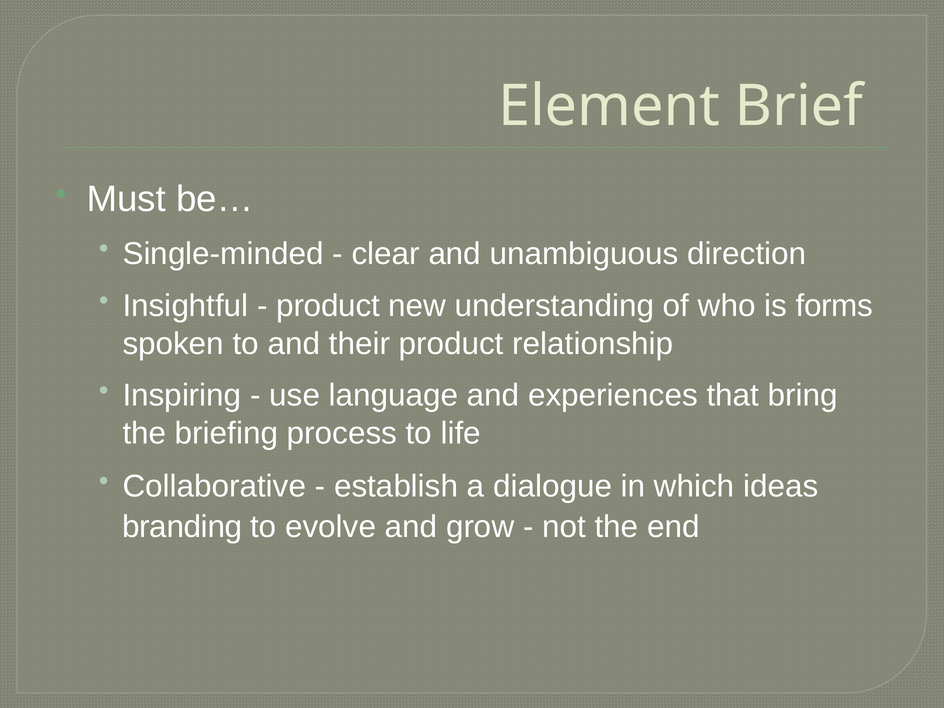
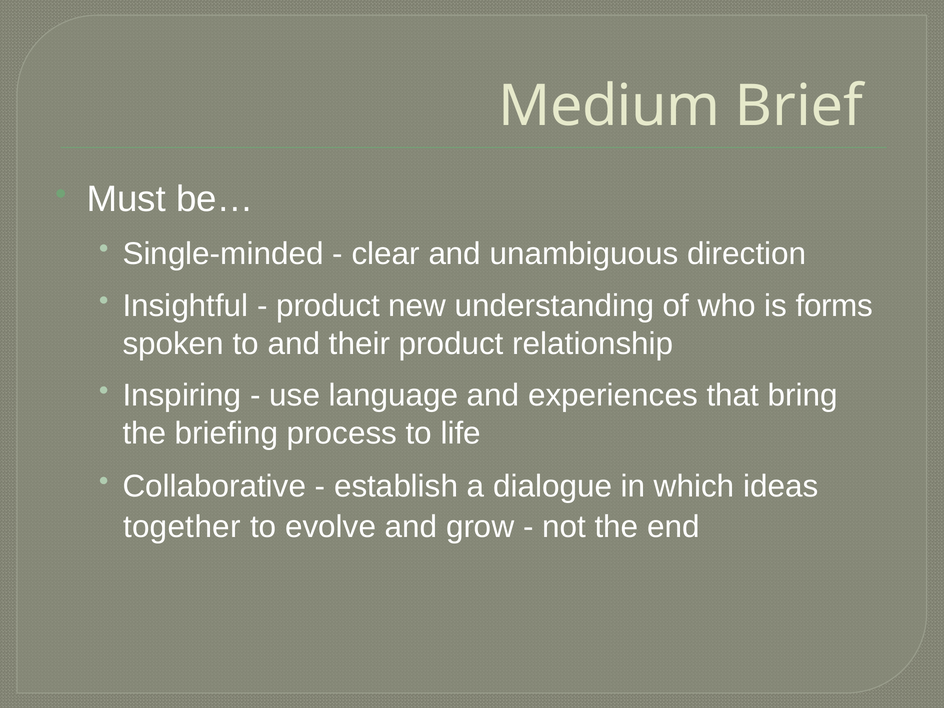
Element: Element -> Medium (609, 106)
branding: branding -> together (182, 527)
